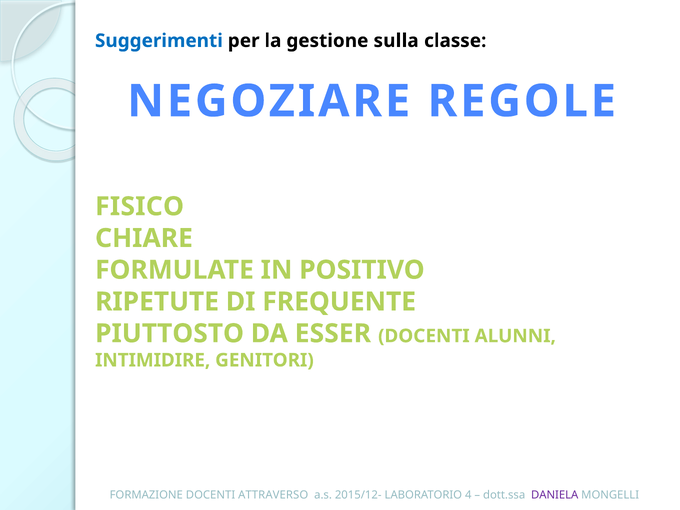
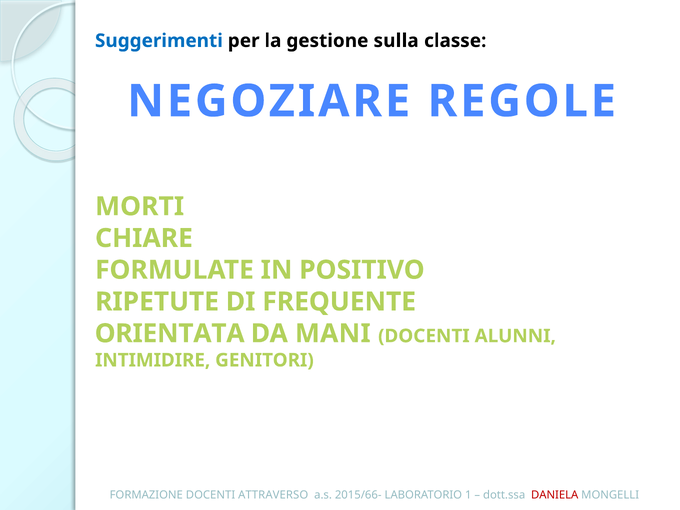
FISICO: FISICO -> MORTI (140, 207)
PIUTTOSTO: PIUTTOSTO -> ORIENTATA (170, 334)
ESSER: ESSER -> MANI (333, 334)
2015/12-: 2015/12- -> 2015/66- (358, 495)
4: 4 -> 1 (468, 495)
DANIELA colour: purple -> red (555, 495)
